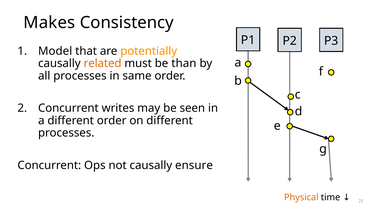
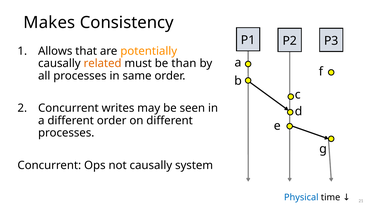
Model: Model -> Allows (55, 51)
ensure: ensure -> system (194, 165)
Physical colour: orange -> blue (301, 197)
